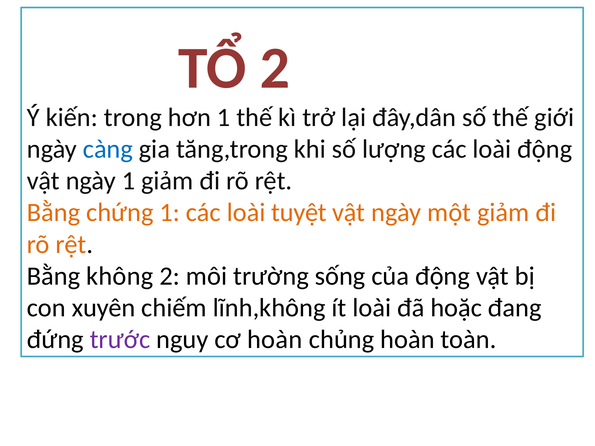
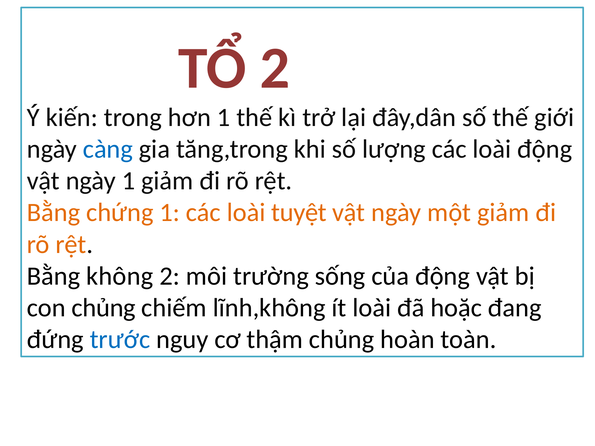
con xuyên: xuyên -> chủng (104, 308)
trước colour: purple -> blue (120, 340)
cơ hoàn: hoàn -> thậm (275, 340)
